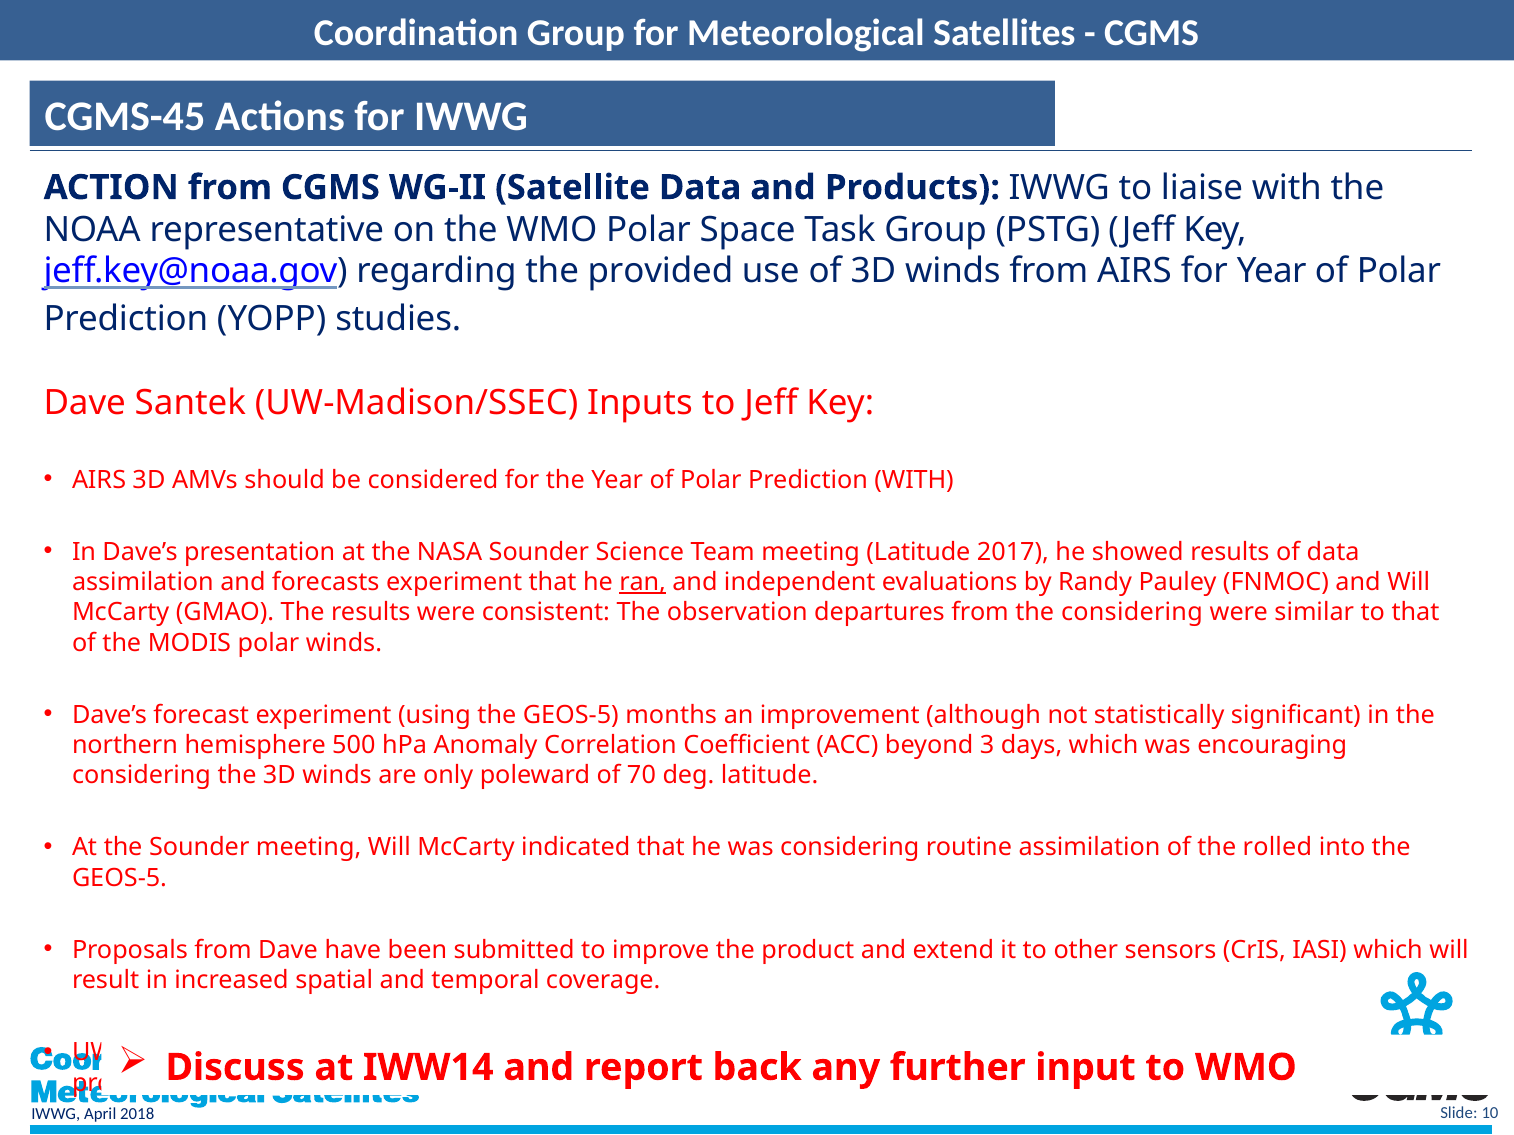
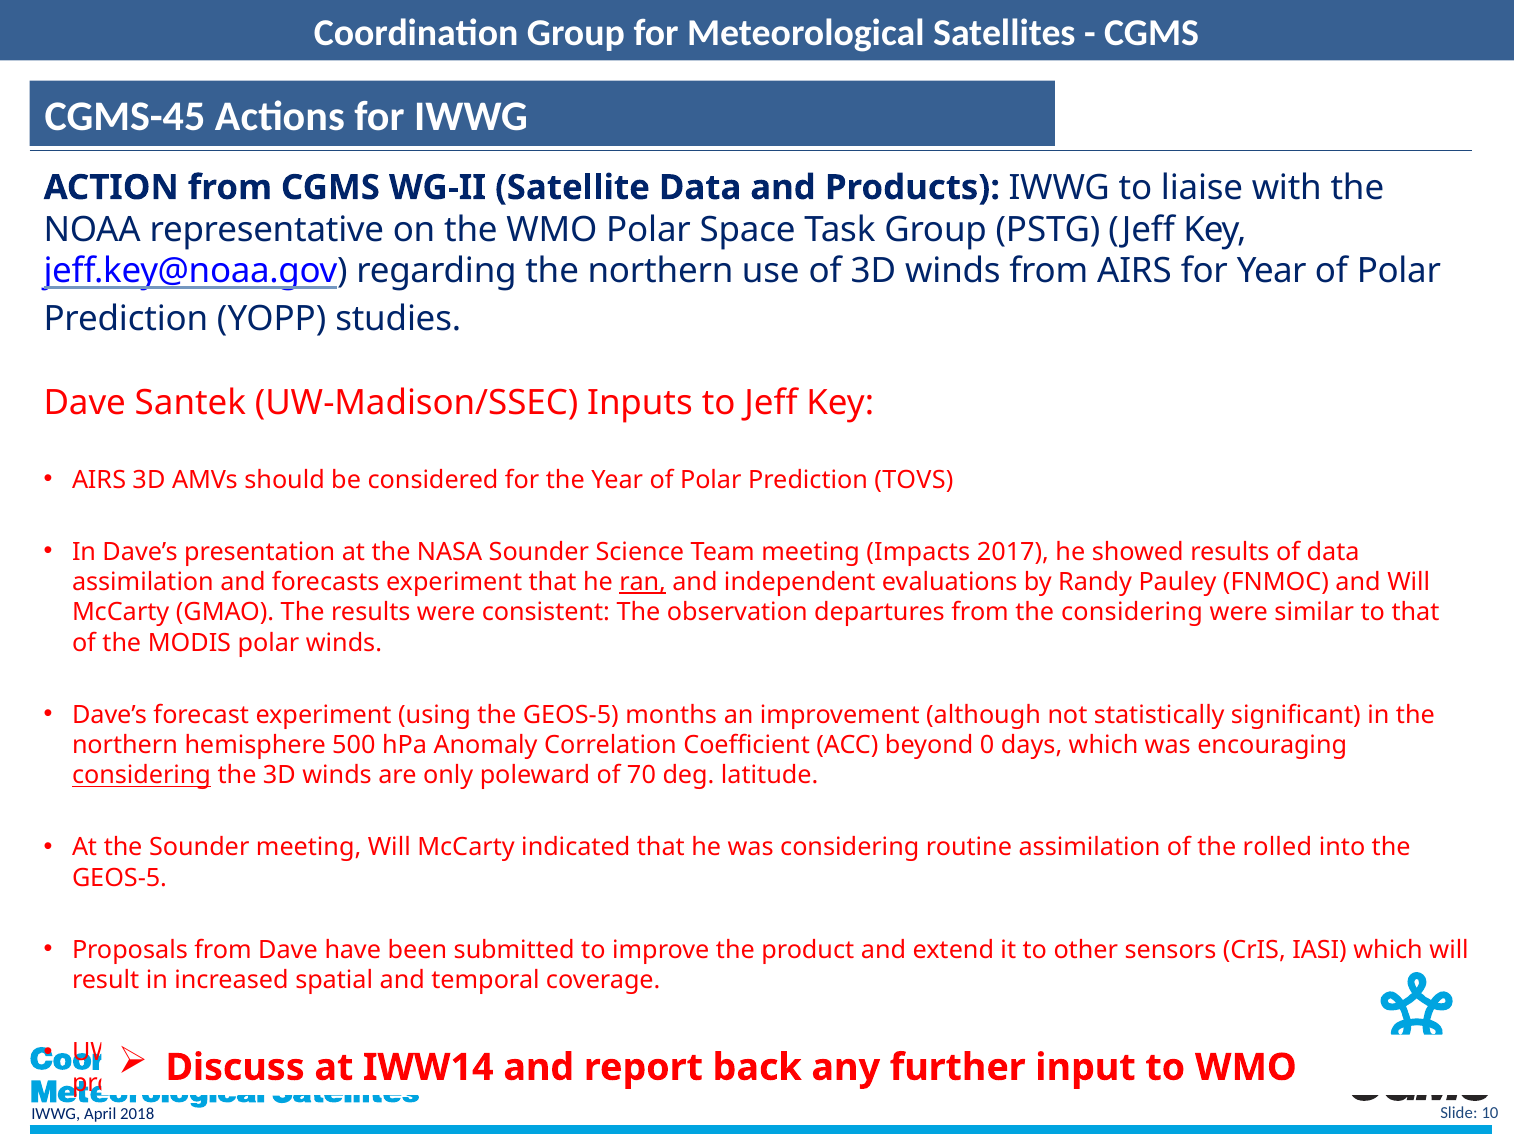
regarding the provided: provided -> northern (660, 271)
Prediction WITH: WITH -> TOVS (914, 480)
meeting Latitude: Latitude -> Impacts (918, 552)
3: 3 -> 0 (987, 746)
considering underline: none -> present (141, 776)
